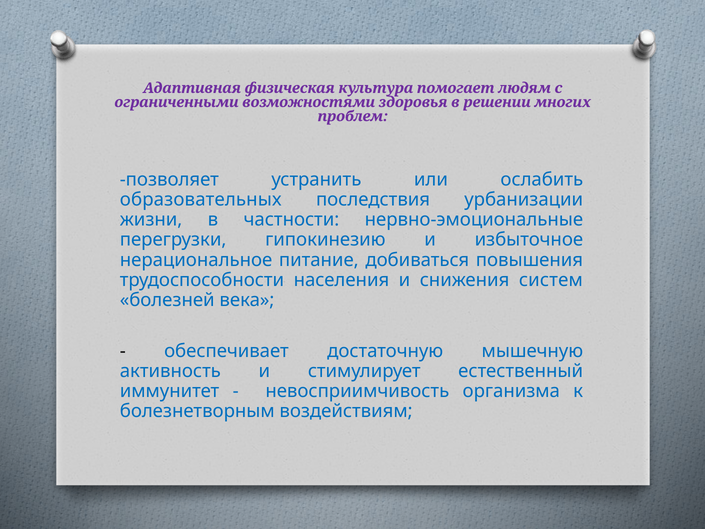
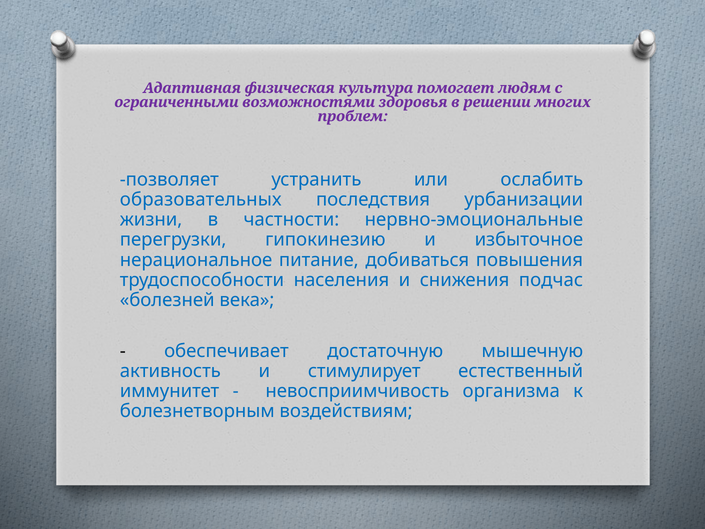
систем: систем -> подчас (551, 280)
